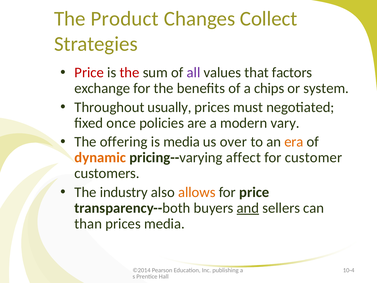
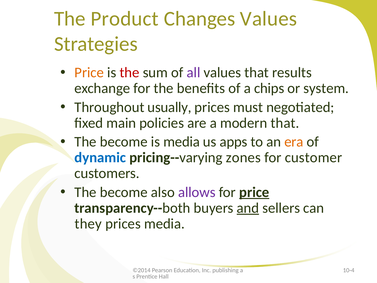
Changes Collect: Collect -> Values (269, 19)
Price colour: red -> orange (89, 73)
factors: factors -> results (292, 73)
once: once -> main (121, 123)
modern vary: vary -> that (285, 123)
offering: offering -> become (124, 142)
over: over -> apps (234, 142)
dynamic colour: orange -> blue (100, 157)
affect: affect -> zones (243, 157)
industry: industry -> become (124, 192)
allows colour: orange -> purple (197, 192)
price underline: none -> present (254, 192)
than: than -> they (88, 224)
